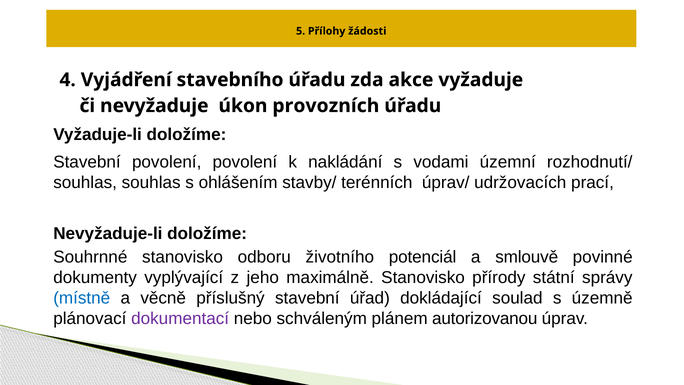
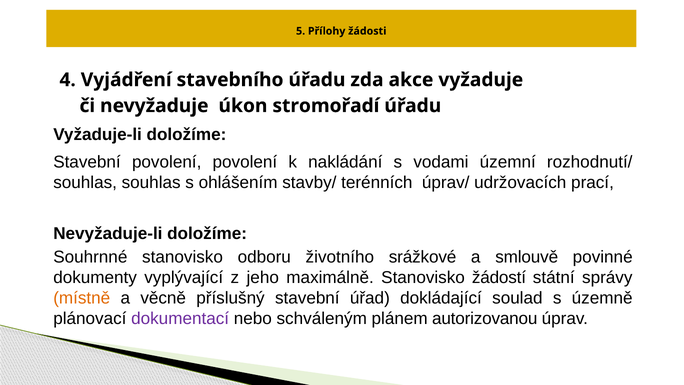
provozních: provozních -> stromořadí (326, 106)
potenciál: potenciál -> srážkové (423, 257)
přírody: přírody -> žádostí (499, 278)
místně colour: blue -> orange (82, 298)
